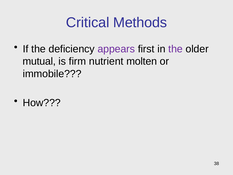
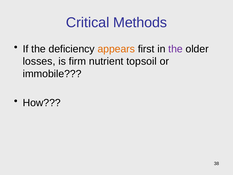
appears colour: purple -> orange (116, 49)
mutual: mutual -> losses (39, 61)
molten: molten -> topsoil (142, 61)
